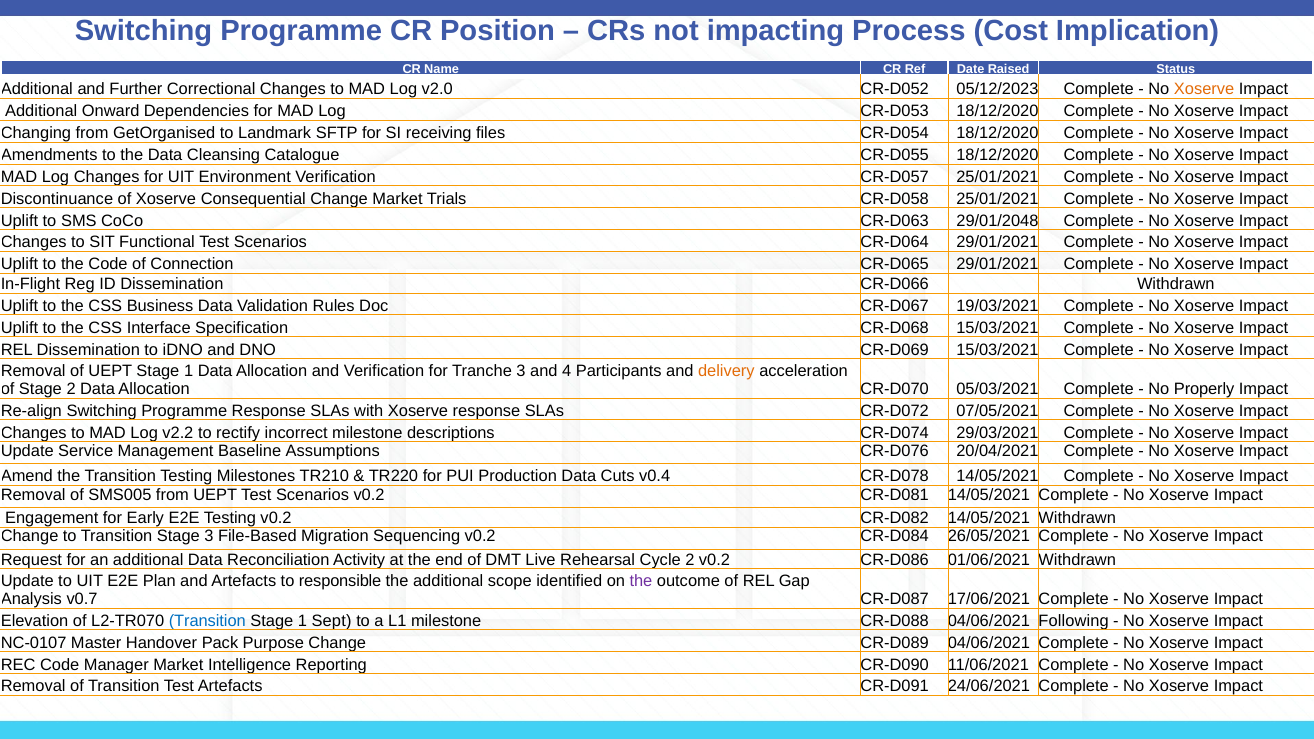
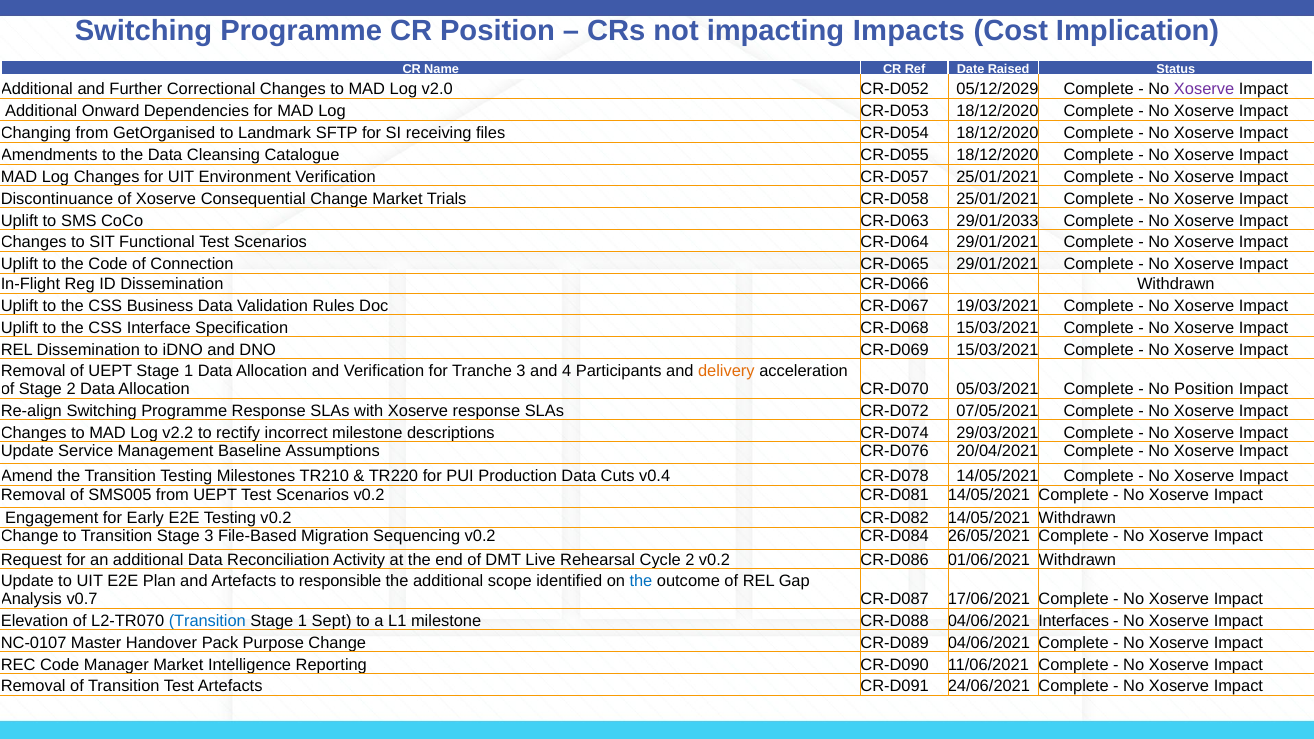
Process: Process -> Impacts (909, 30)
05/12/2023: 05/12/2023 -> 05/12/2029 (997, 89)
Xoserve colour: orange -> purple (1204, 89)
29/01/2048: 29/01/2048 -> 29/01/2033 (997, 221)
No Properly: Properly -> Position (1204, 389)
the colour: purple -> blue (641, 581)
Following: Following -> Interfaces (1074, 621)
